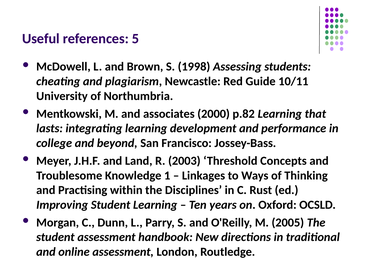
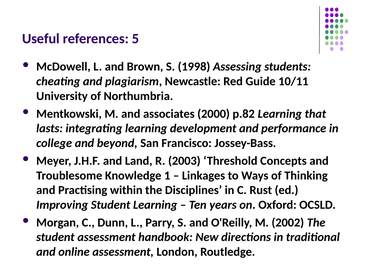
2005: 2005 -> 2002 (288, 223)
